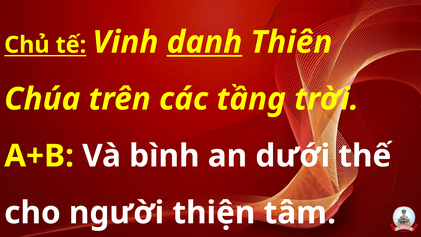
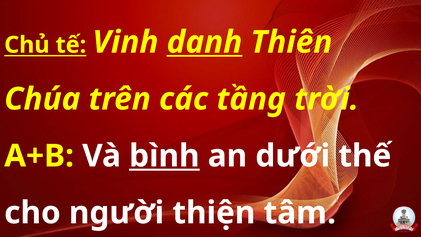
bình underline: none -> present (164, 156)
